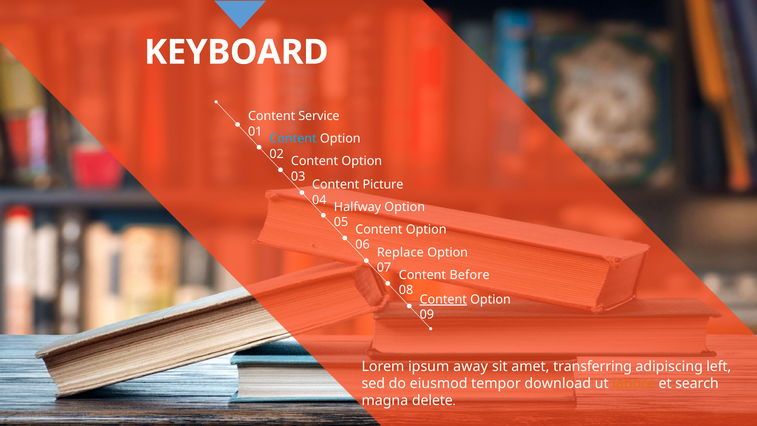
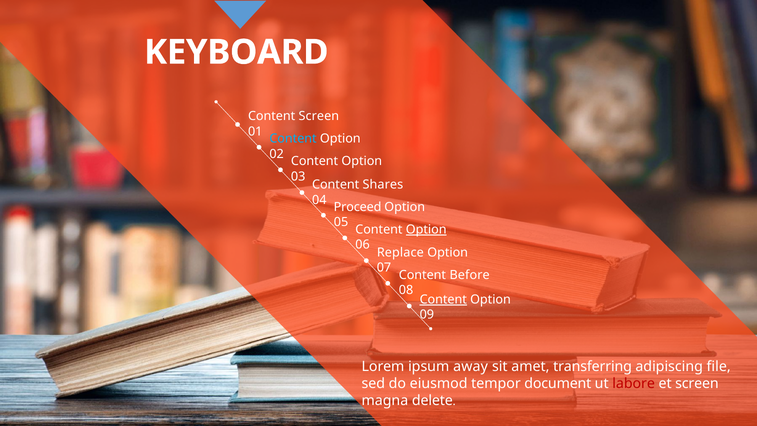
Content Service: Service -> Screen (319, 116)
Picture: Picture -> Shares (383, 185)
Halfway: Halfway -> Proceed (358, 207)
Option underline: none -> present (426, 229)
left: left -> file (719, 366)
download: download -> document (558, 383)
labore colour: orange -> red (634, 383)
et search: search -> screen (697, 383)
